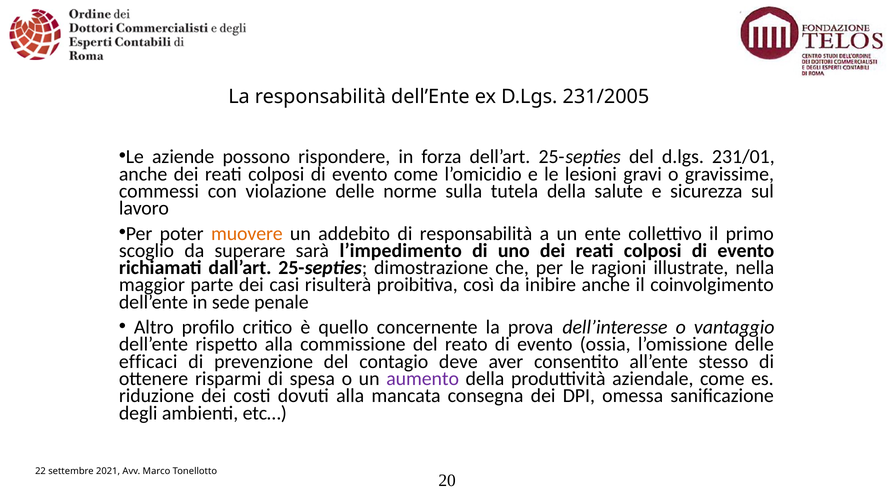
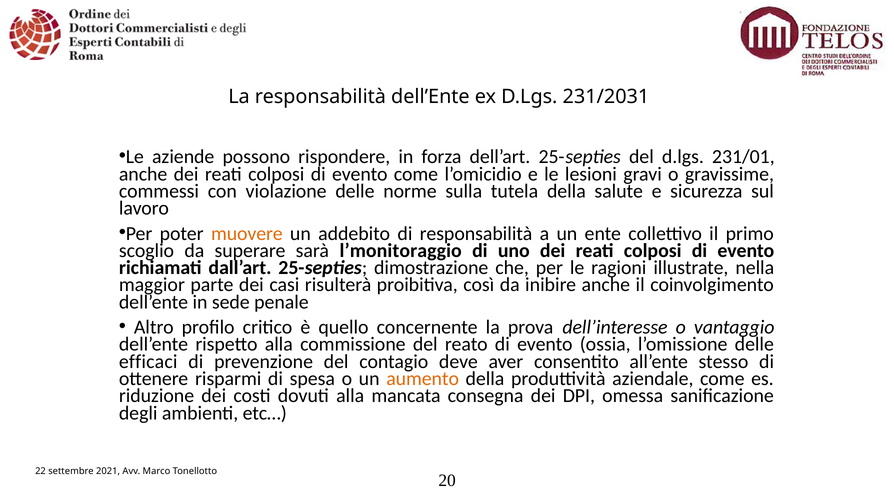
231/2005: 231/2005 -> 231/2031 (606, 97)
l’impedimento: l’impedimento -> l’monitoraggio (401, 251)
aumento colour: purple -> orange (423, 379)
